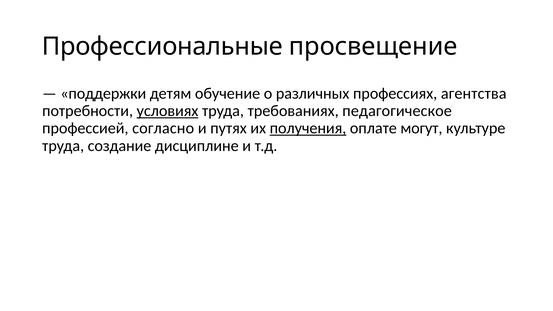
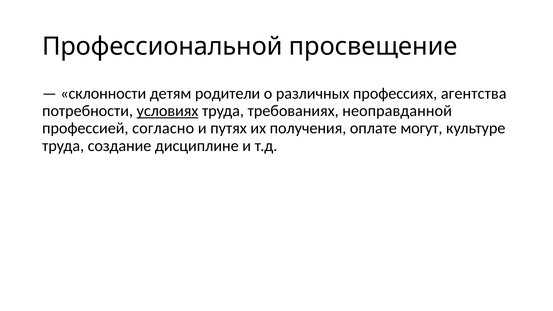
Профессиональные: Профессиональные -> Профессиональной (162, 46)
поддержки: поддержки -> склонности (103, 93)
обучение: обучение -> родители (228, 93)
педагогическое: педагогическое -> неоправданной (397, 111)
получения underline: present -> none (308, 128)
